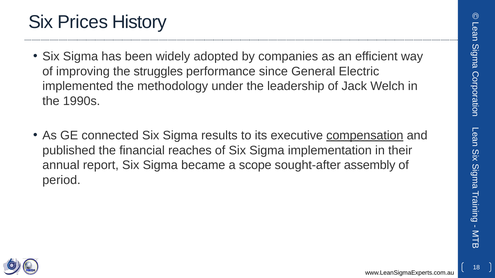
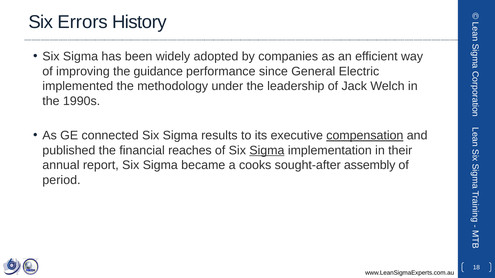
Prices: Prices -> Errors (83, 22)
struggles: struggles -> guidance (158, 71)
Sigma underline: none -> present (267, 151)
scope: scope -> cooks (255, 165)
